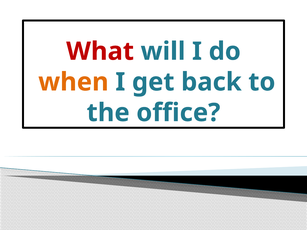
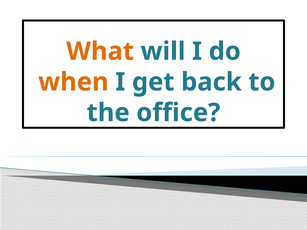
What colour: red -> orange (100, 51)
